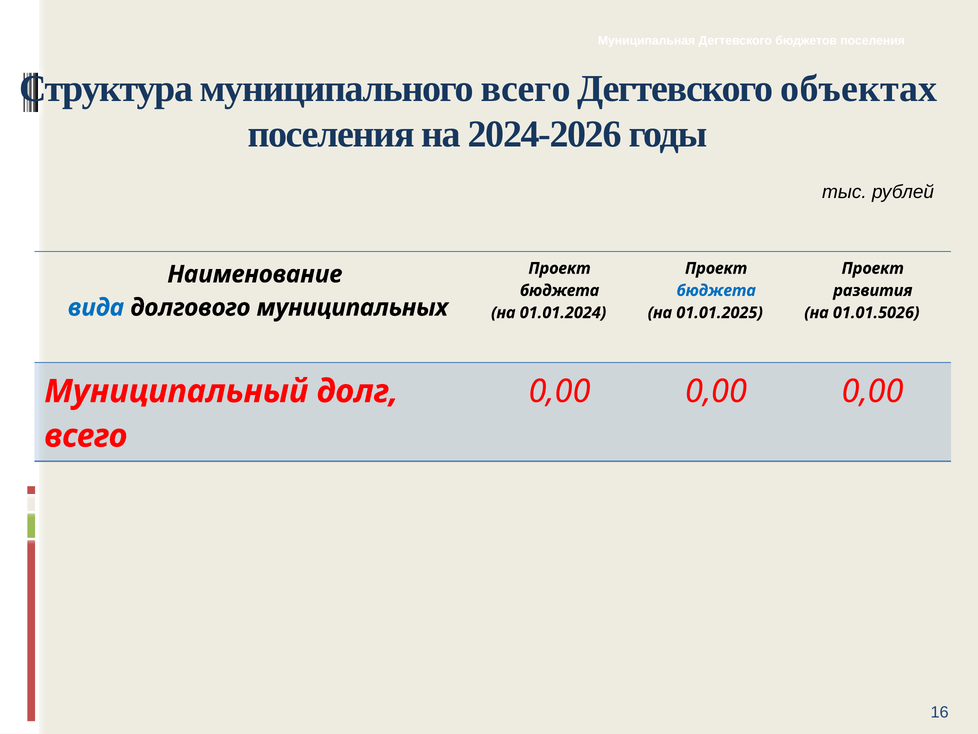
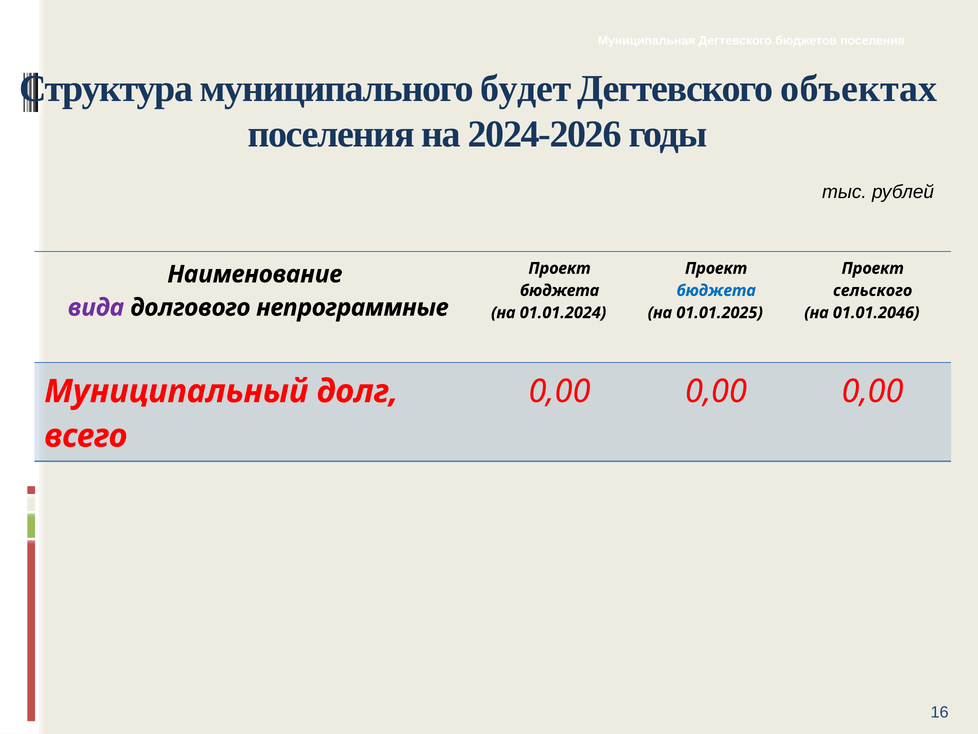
муниципального всего: всего -> будет (526, 89)
развития: развития -> сельского (873, 290)
вида colour: blue -> purple (96, 307)
муниципальных: муниципальных -> непрограммные (352, 307)
01.01.5026: 01.01.5026 -> 01.01.2046 (876, 313)
